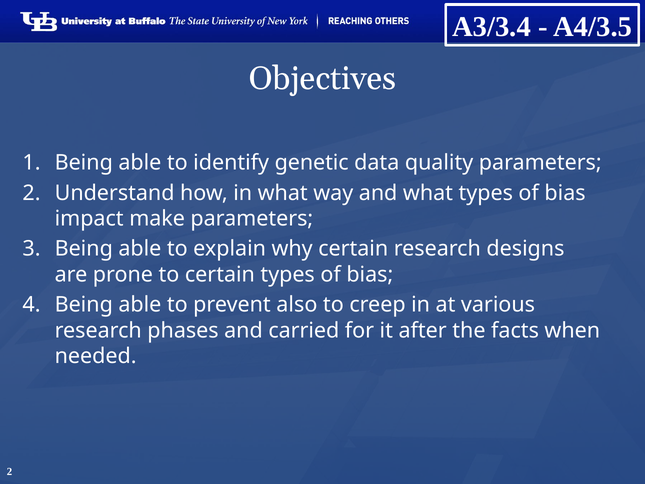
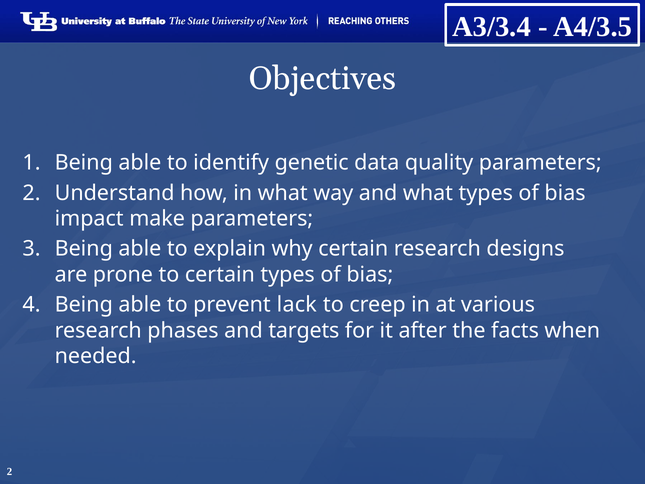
also: also -> lack (297, 305)
carried: carried -> targets (304, 330)
